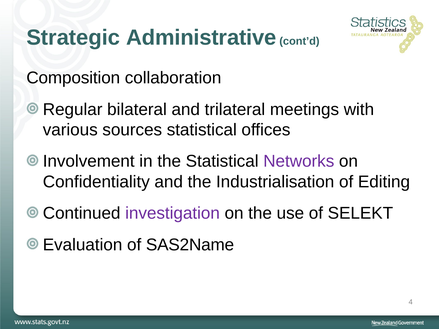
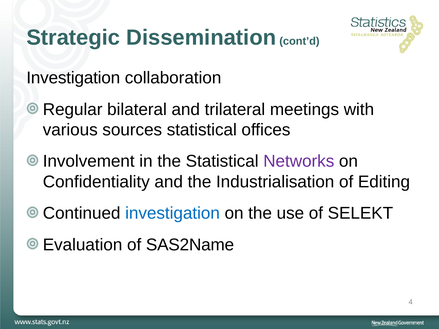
Administrative: Administrative -> Dissemination (201, 38)
Composition: Composition -> Investigation (73, 78)
investigation colour: purple -> blue (173, 213)
